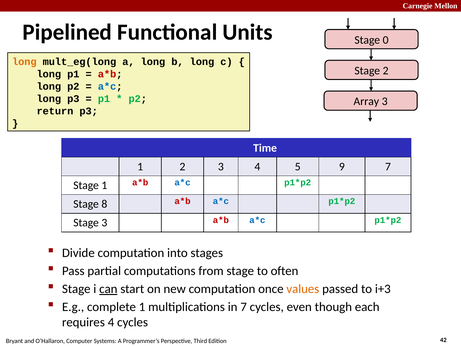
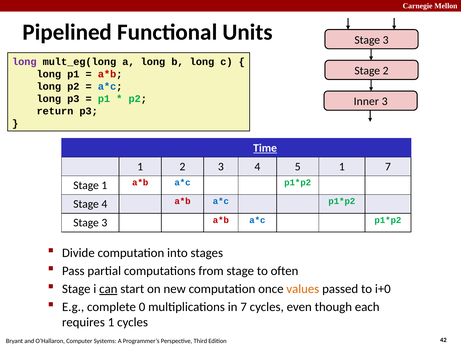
Units Stage 0: 0 -> 3 (386, 40)
long colour: orange -> purple (24, 62)
Array: Array -> Inner (366, 101)
Time underline: none -> present (265, 148)
5 9: 9 -> 1 (342, 166)
Stage 8: 8 -> 4 (104, 204)
i+3: i+3 -> i+0 (383, 289)
complete 1: 1 -> 0 (142, 307)
requires 4: 4 -> 1 (111, 322)
